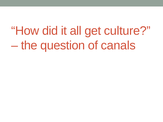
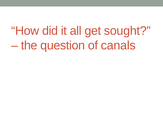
culture: culture -> sought (127, 31)
